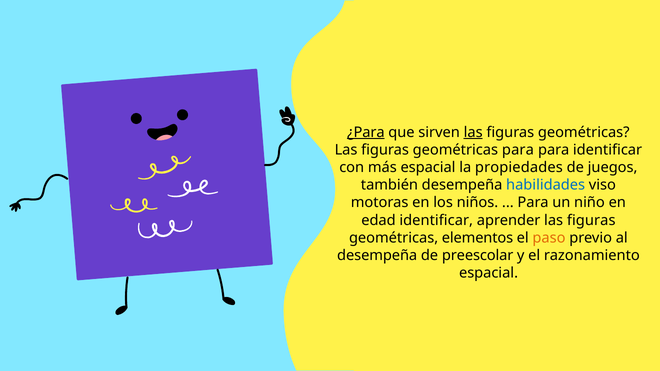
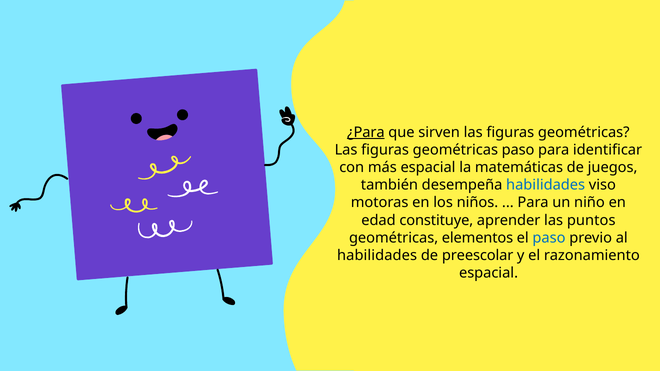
las underline: present -> none (473, 132)
geométricas para: para -> paso (518, 150)
propiedades: propiedades -> matemáticas (519, 168)
edad identificar: identificar -> constituye (436, 220)
aprender las figuras: figuras -> puntos (591, 220)
paso colour: orange -> blue (549, 238)
desempeña: desempeña -> habilidades (377, 256)
